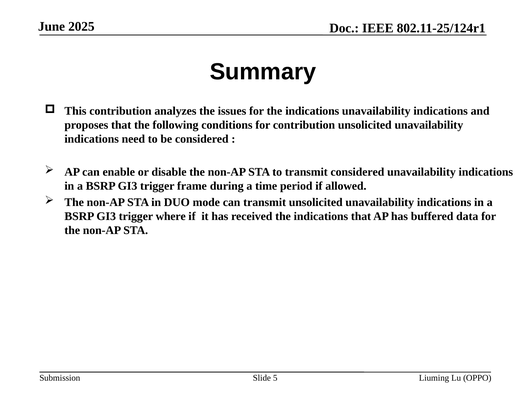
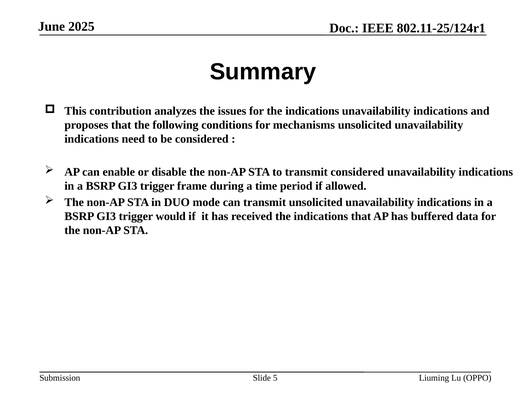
for contribution: contribution -> mechanisms (304, 125)
where: where -> would (171, 216)
